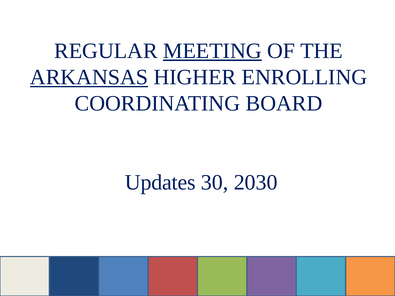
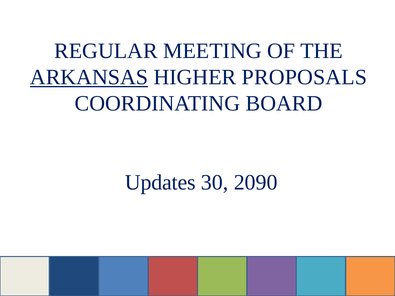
MEETING underline: present -> none (212, 51)
ENROLLING: ENROLLING -> PROPOSALS (304, 77)
2030: 2030 -> 2090 (256, 183)
